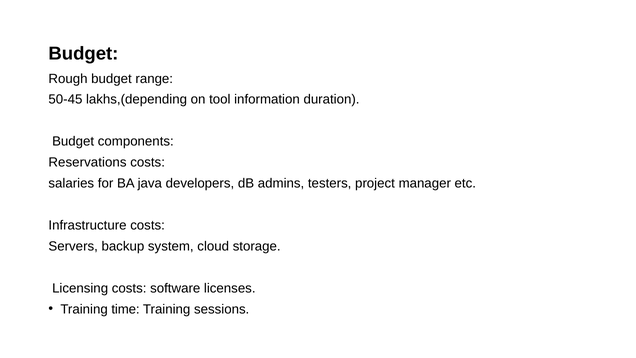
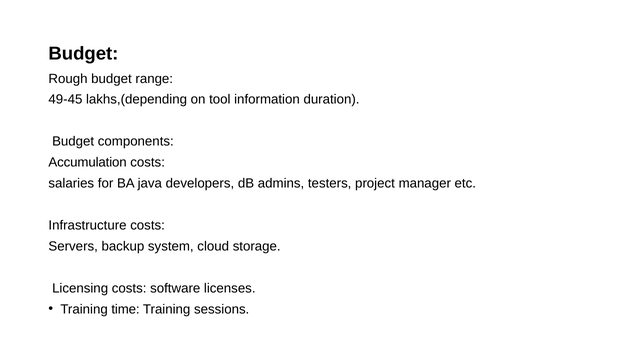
50-45: 50-45 -> 49-45 (65, 100)
Reservations: Reservations -> Accumulation (88, 162)
